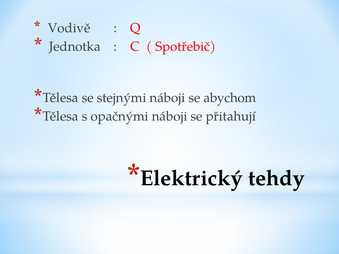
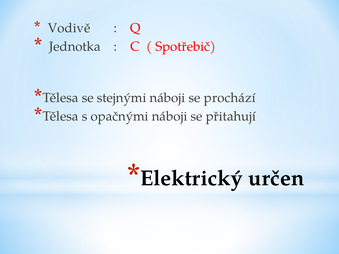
abychom: abychom -> prochází (230, 98)
tehdy: tehdy -> určen (276, 178)
